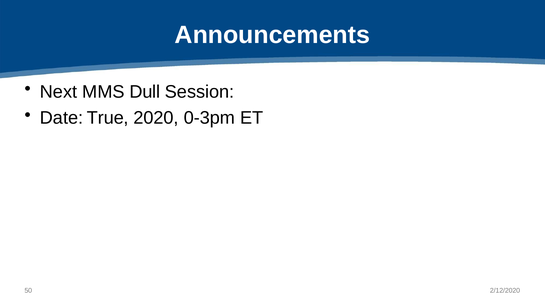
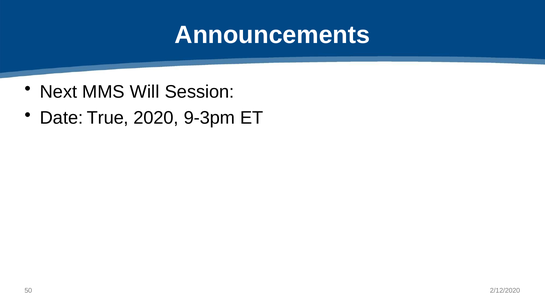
Dull: Dull -> Will (145, 92)
0-3pm: 0-3pm -> 9-3pm (209, 118)
